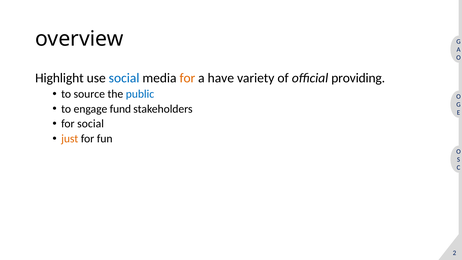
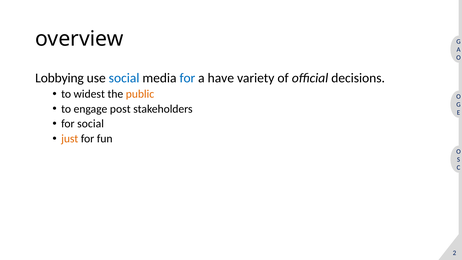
Highlight: Highlight -> Lobbying (60, 78)
for colour: orange -> blue (187, 78)
providing: providing -> decisions (358, 78)
source: source -> widest (89, 94)
public colour: blue -> orange (140, 94)
fund: fund -> post (120, 109)
